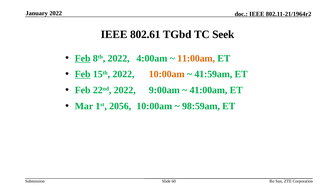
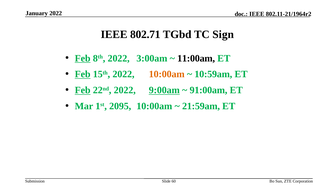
802.61: 802.61 -> 802.71 (145, 34)
Seek: Seek -> Sign (223, 34)
4:00am: 4:00am -> 3:00am (152, 58)
11:00am colour: orange -> black (196, 58)
41:59am: 41:59am -> 10:59am (213, 74)
Feb underline: none -> present (83, 90)
9:00am underline: none -> present (164, 90)
41:00am: 41:00am -> 91:00am (208, 90)
2056: 2056 -> 2095 (120, 106)
98:59am: 98:59am -> 21:59am (201, 106)
